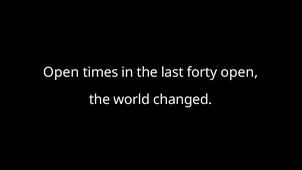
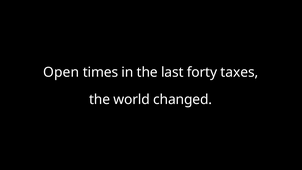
forty open: open -> taxes (239, 72)
